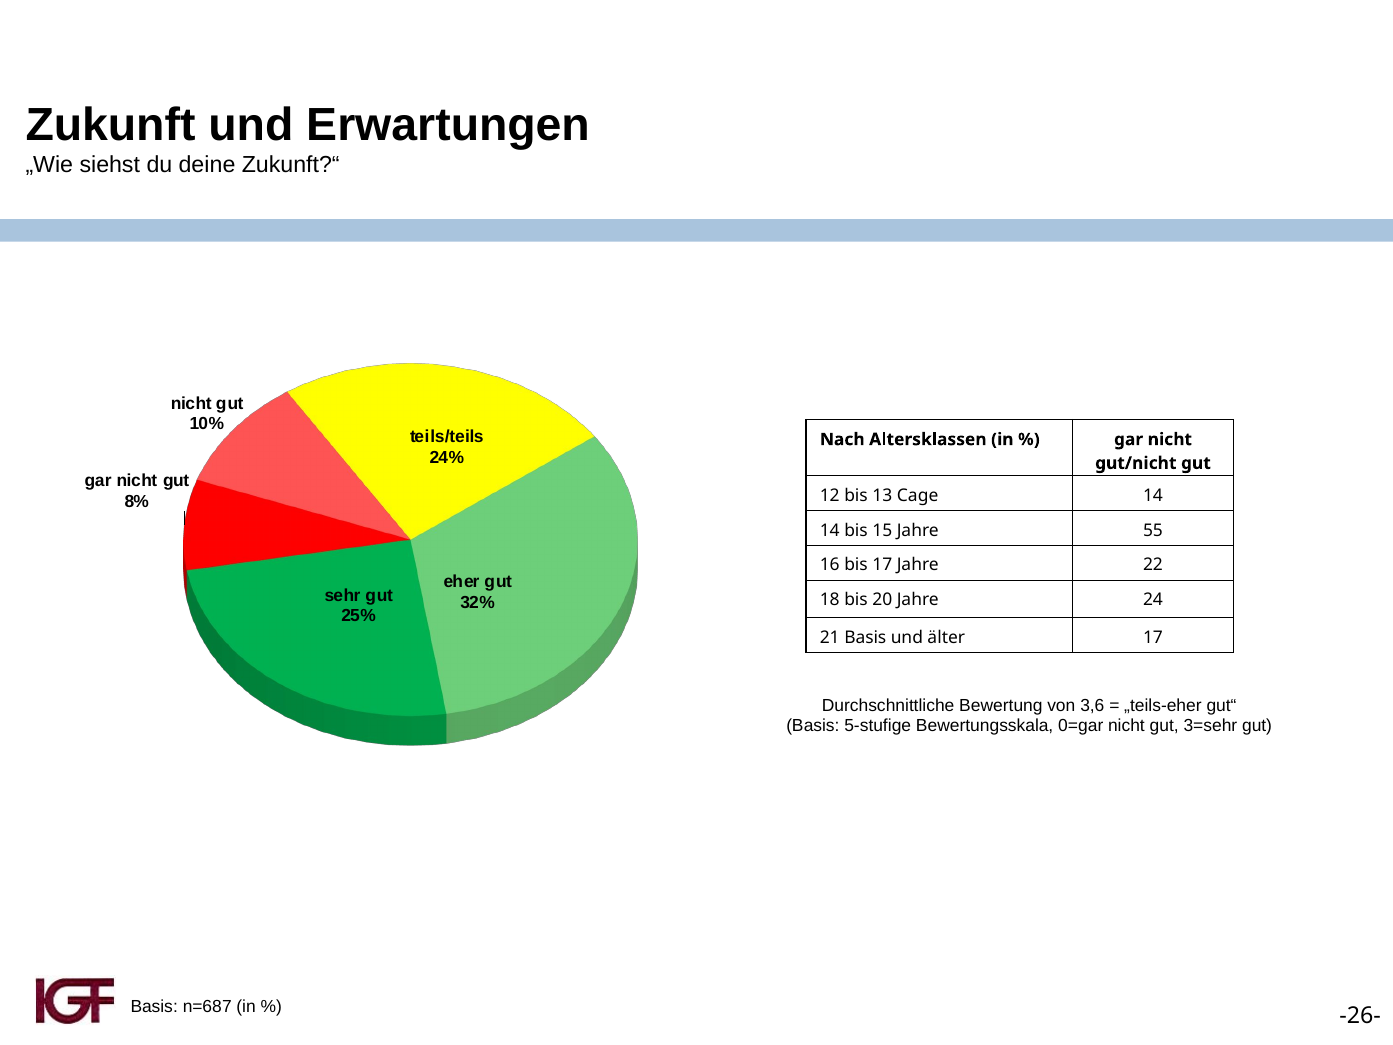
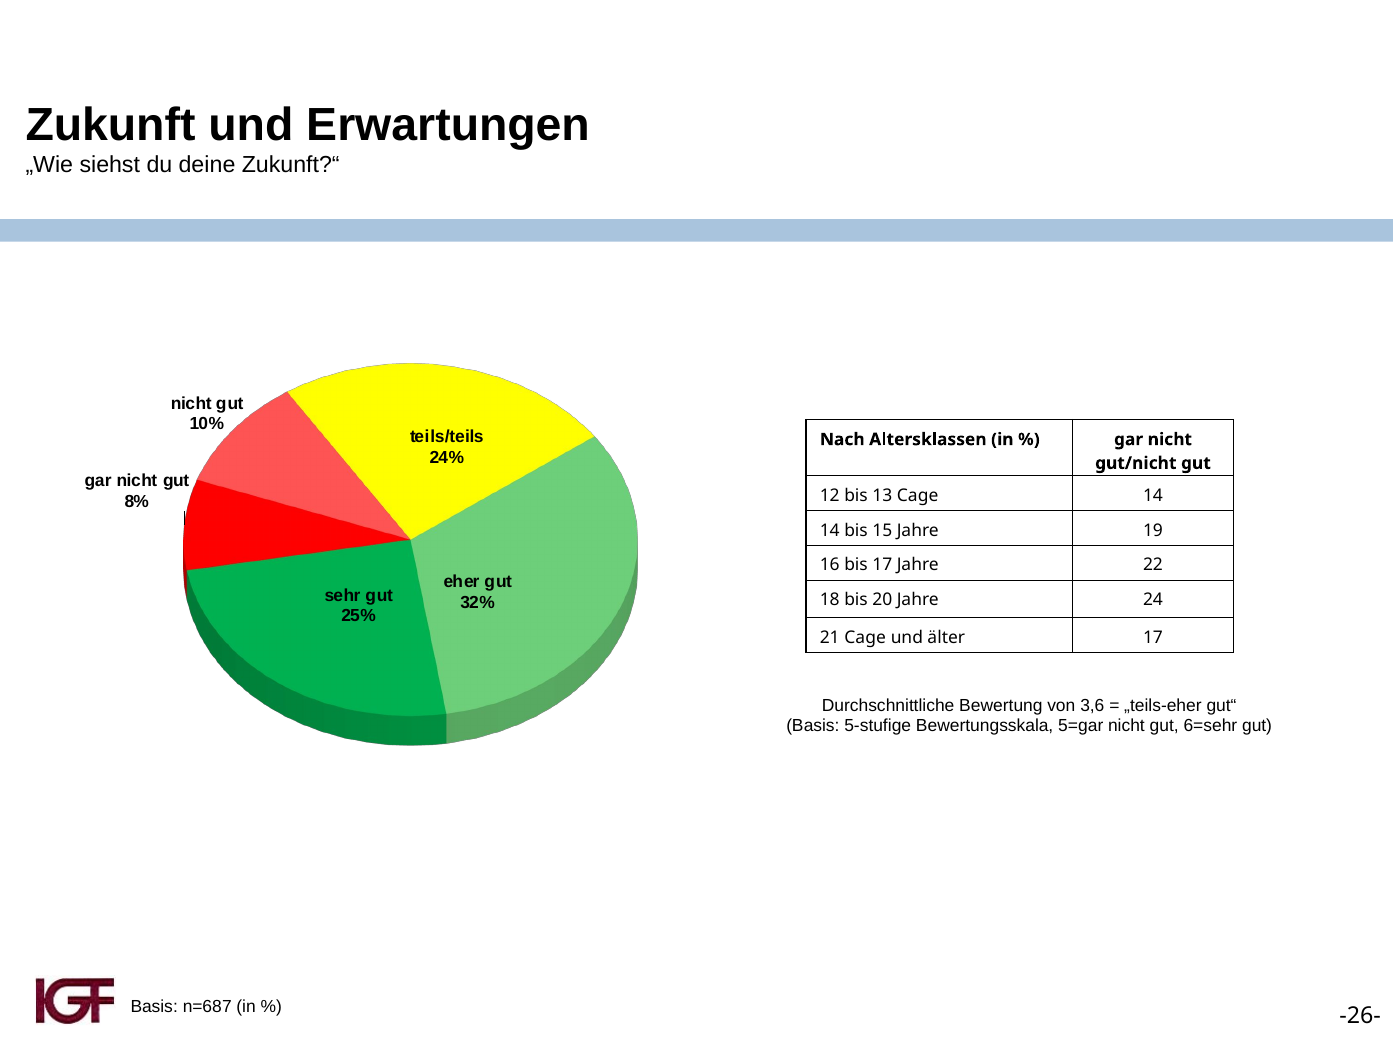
55: 55 -> 19 (1153, 530)
21 Basis: Basis -> Cage (865, 637)
0=gar: 0=gar -> 5=gar (1081, 726)
3=sehr: 3=sehr -> 6=sehr (1210, 726)
